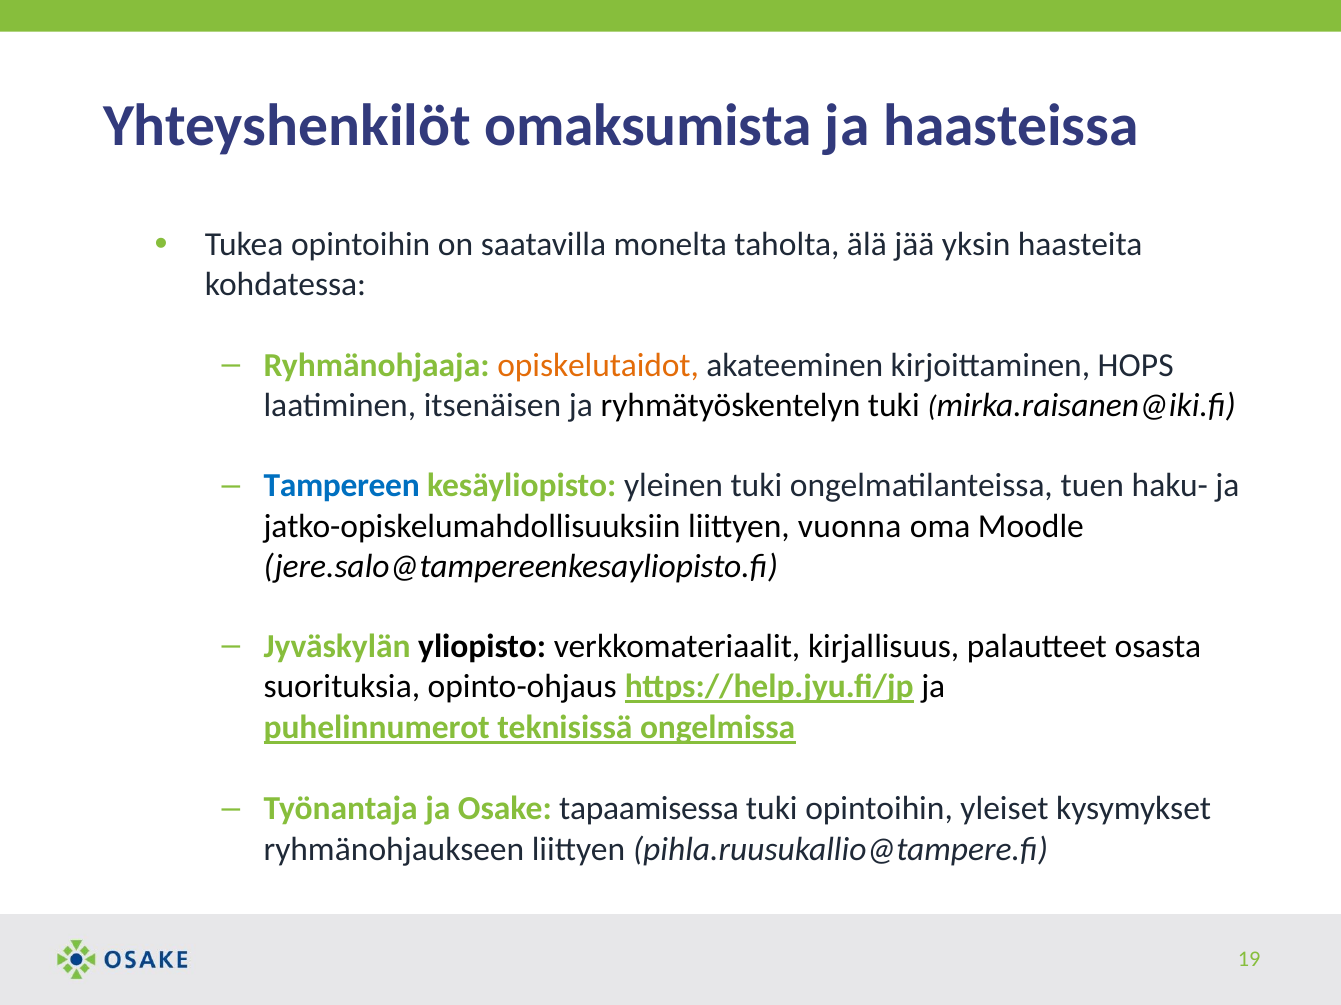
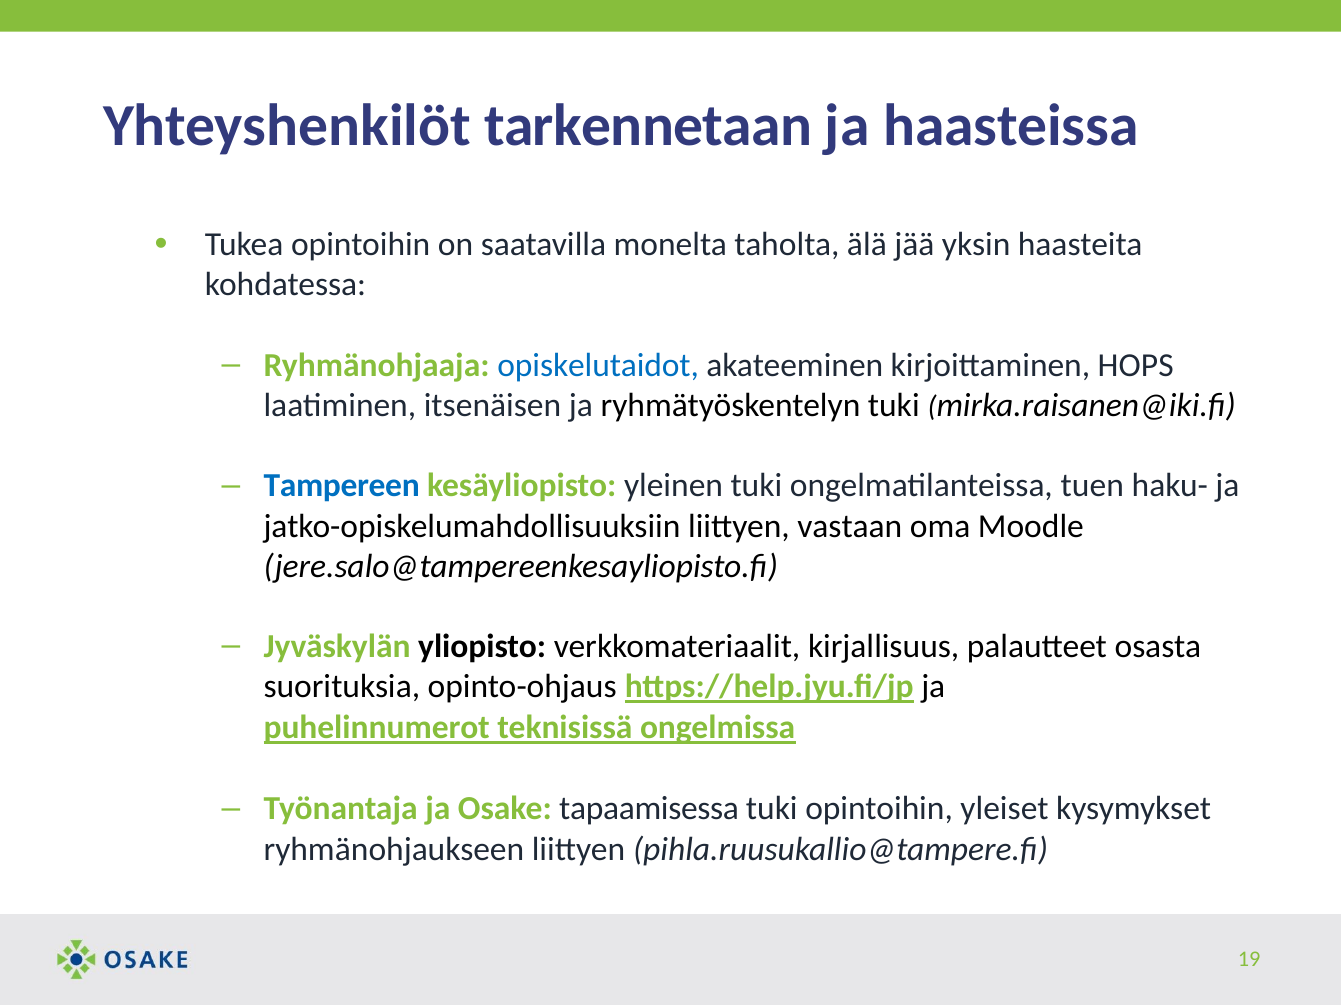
omaksumista: omaksumista -> tarkennetaan (648, 126)
opiskelutaidot colour: orange -> blue (598, 366)
vuonna: vuonna -> vastaan (850, 526)
